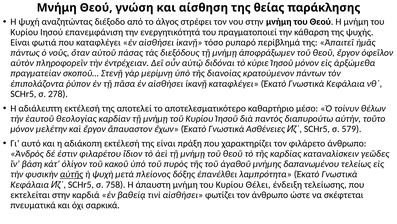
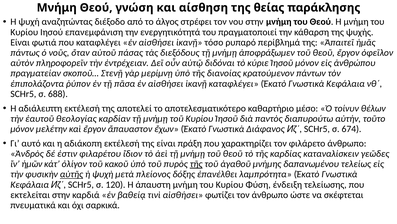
ἀρξώμεθα: ἀρξώμεθα -> ἀνθρώπου (355, 63)
278: 278 -> 688 (58, 94)
Ασθένειες: Ασθένειες -> Διάφανος (265, 129)
579: 579 -> 674 (352, 129)
βάση: βάση -> ἡμῶν (32, 164)
τῆς underline: none -> present (196, 164)
758: 758 -> 120 (115, 184)
Θέλει: Θέλει -> Φύση (258, 184)
